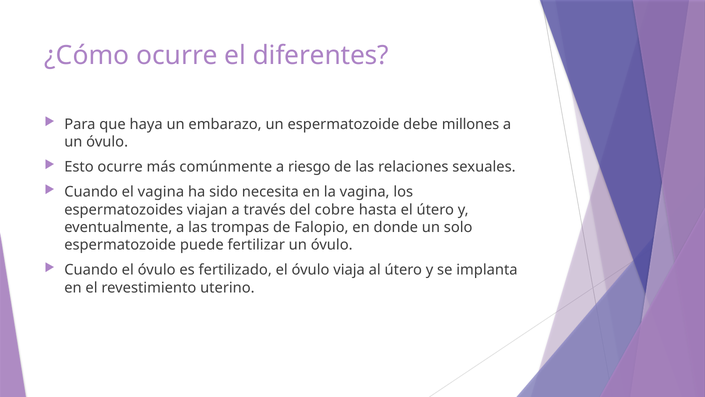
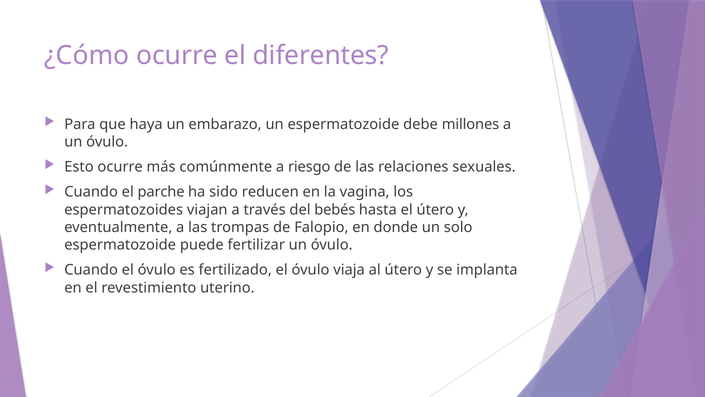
el vagina: vagina -> parche (161, 192)
necesita: necesita -> reducen (270, 192)
cobre: cobre -> bebés (335, 209)
